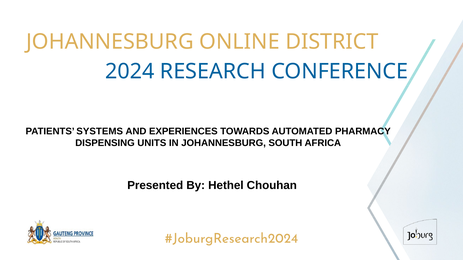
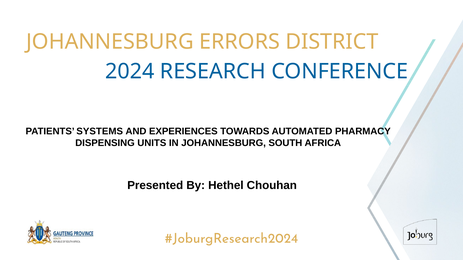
ONLINE: ONLINE -> ERRORS (240, 42)
